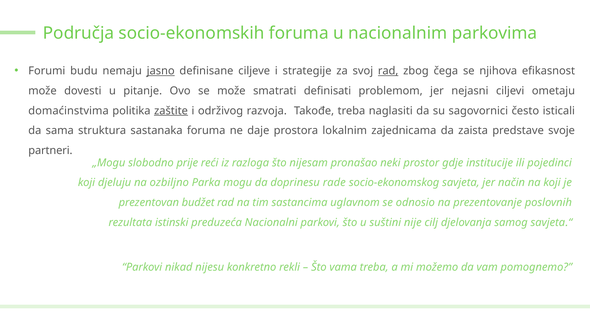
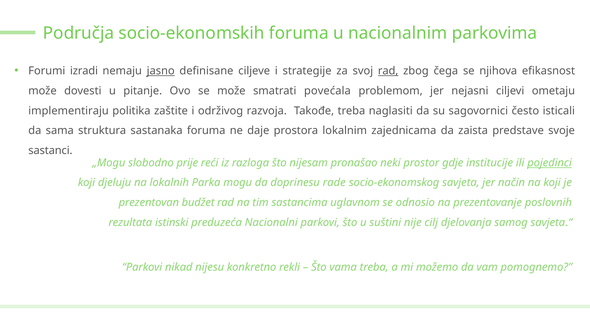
budu: budu -> izradi (84, 71)
definisati: definisati -> povećala (327, 91)
domaćinstvima: domaćinstvima -> implementiraju (69, 111)
zaštite underline: present -> none (171, 111)
partneri: partneri -> sastanci (50, 150)
pojedinci underline: none -> present (550, 163)
ozbiljno: ozbiljno -> lokalnih (169, 183)
